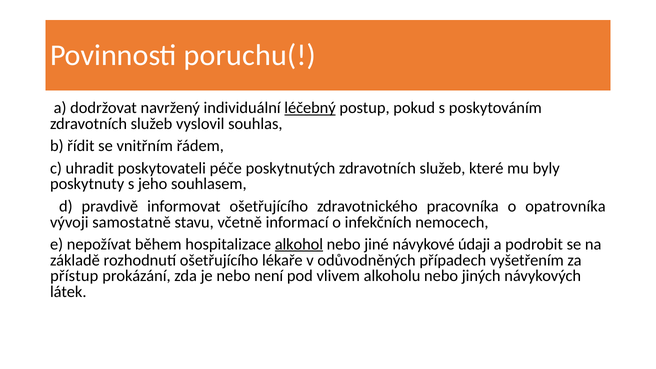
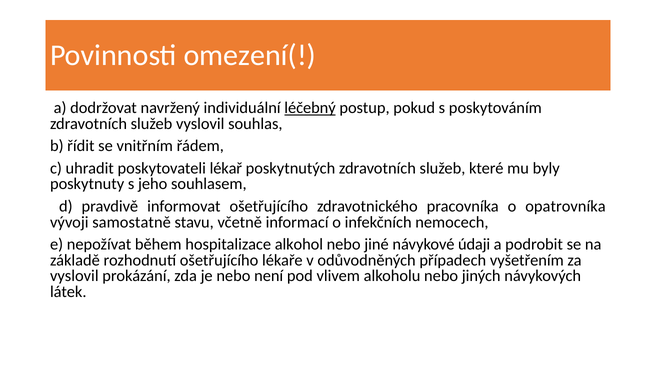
poruchu(: poruchu( -> omezení( (250, 55)
péče: péče -> lékař (226, 168)
alkohol underline: present -> none (299, 244)
přístup: přístup -> vyslovil (74, 276)
